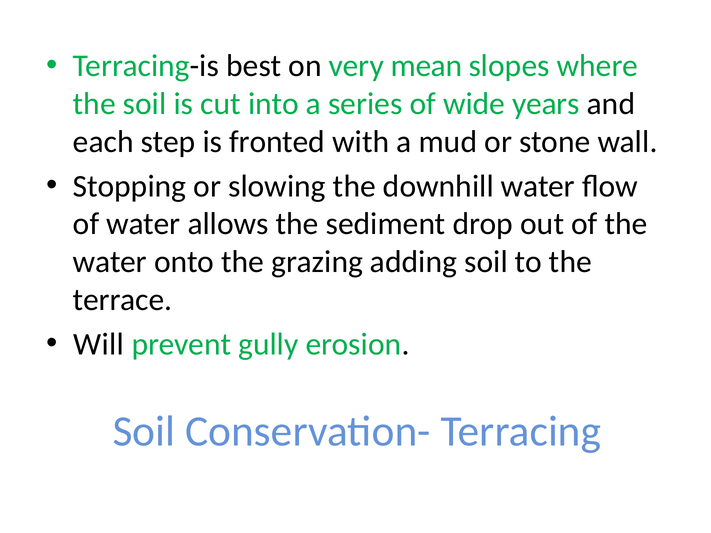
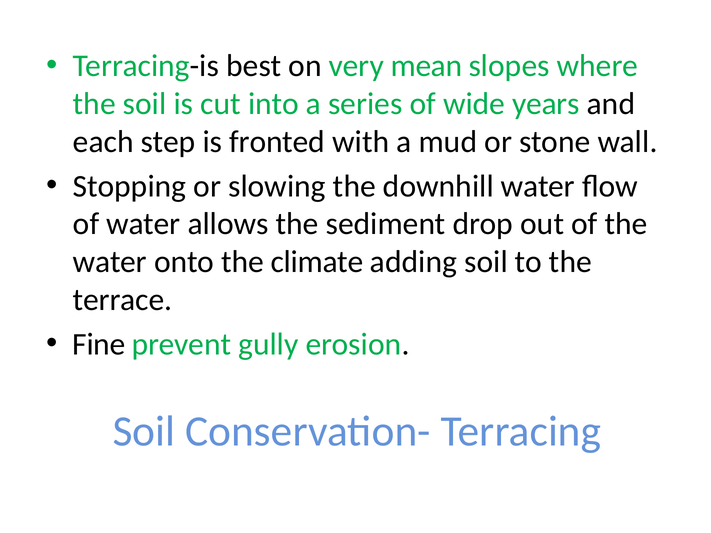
grazing: grazing -> climate (317, 262)
Will: Will -> Fine (99, 344)
